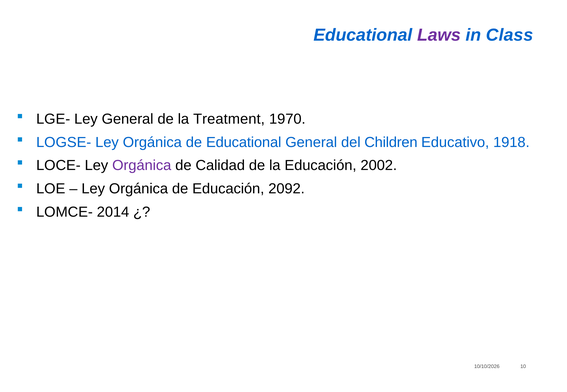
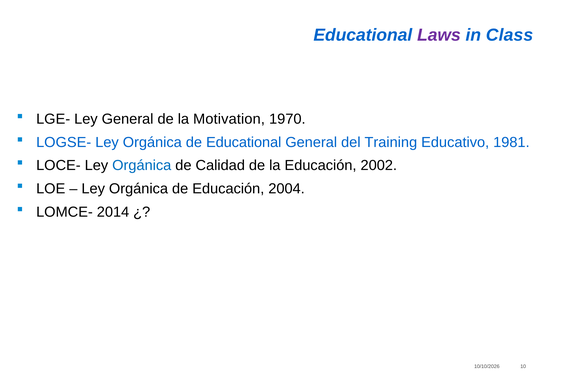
Treatment: Treatment -> Motivation (229, 119)
Children: Children -> Training (391, 142)
1918: 1918 -> 1981 (511, 142)
Orgánica colour: purple -> blue (142, 166)
2092: 2092 -> 2004 (287, 189)
